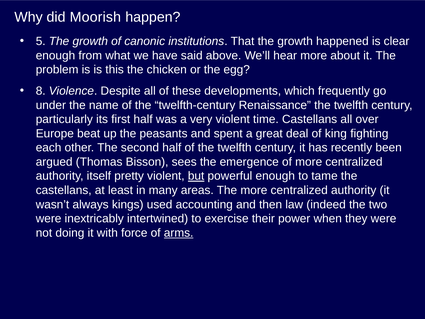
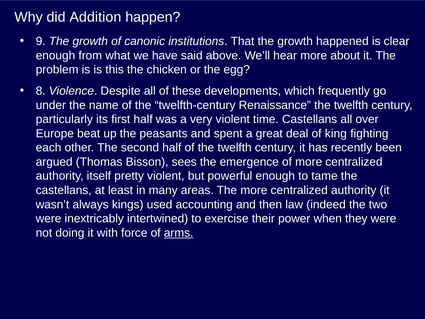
Moorish: Moorish -> Addition (95, 17)
5: 5 -> 9 (41, 41)
but underline: present -> none (196, 176)
